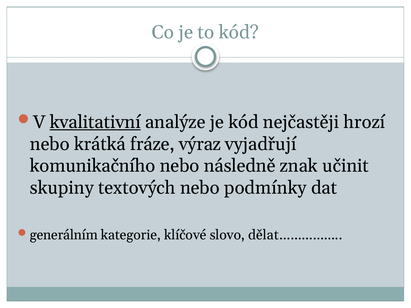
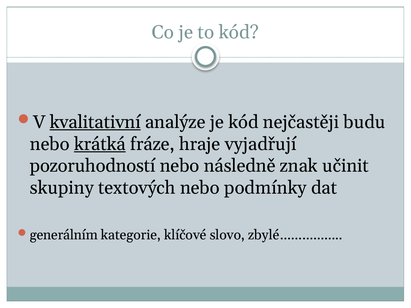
hrozí: hrozí -> budu (364, 122)
krátká underline: none -> present (100, 144)
výraz: výraz -> hraje (200, 144)
komunikačního: komunikačního -> pozoruhodností (93, 166)
dělat……………: dělat…………… -> zbylé…………… (295, 235)
